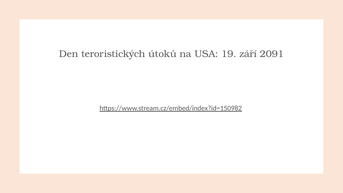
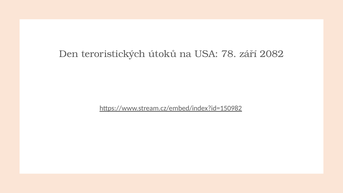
19: 19 -> 78 (229, 54)
2091: 2091 -> 2082 (272, 54)
